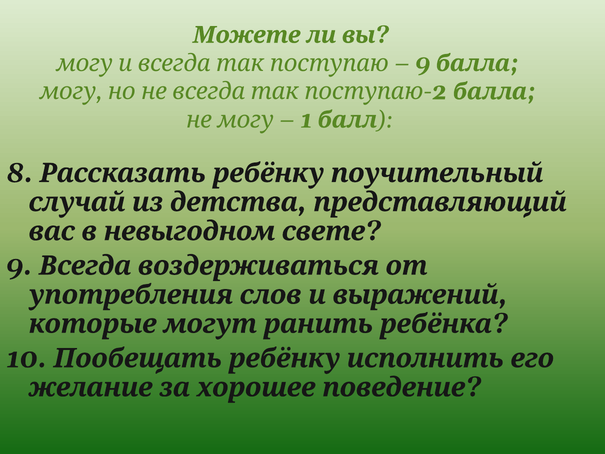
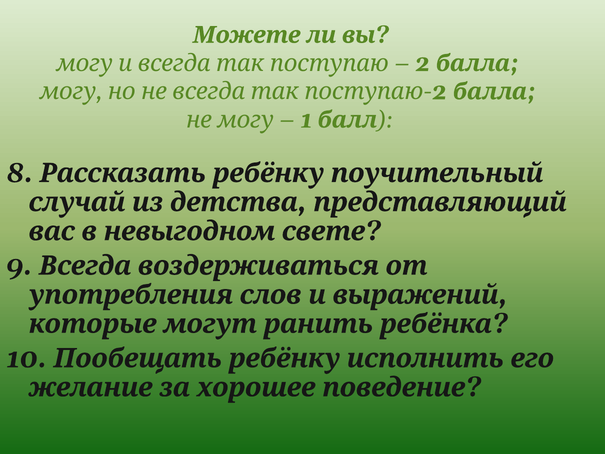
9: 9 -> 2 (423, 63)
